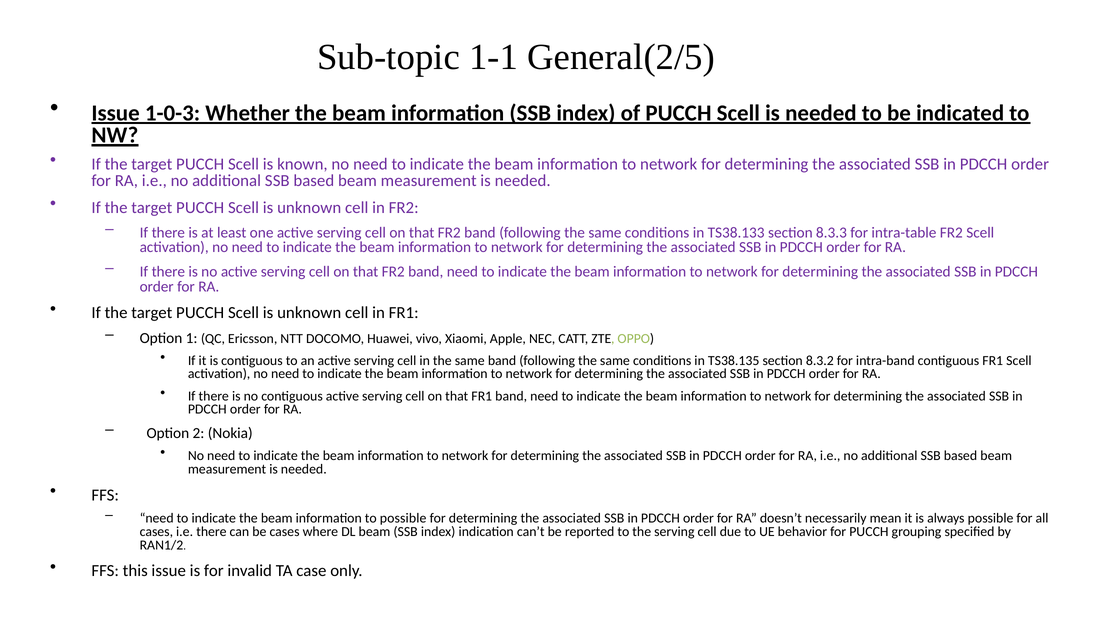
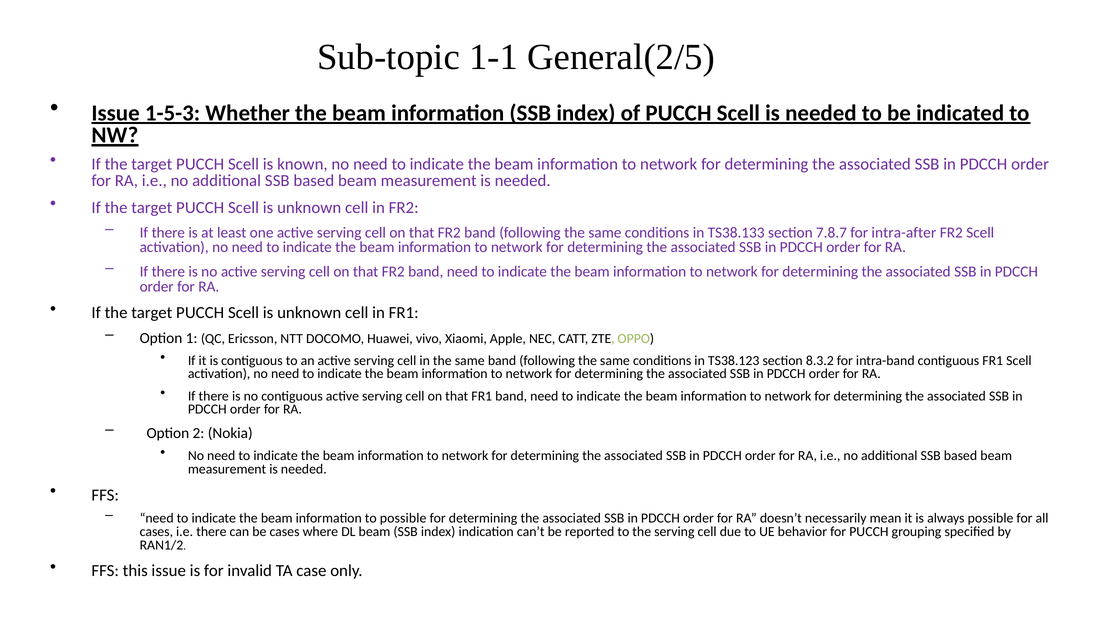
1-0-3: 1-0-3 -> 1-5-3 (173, 113)
8.3.3: 8.3.3 -> 7.8.7 (831, 232)
intra-table: intra-table -> intra-after (904, 232)
TS38.135: TS38.135 -> TS38.123 (734, 360)
